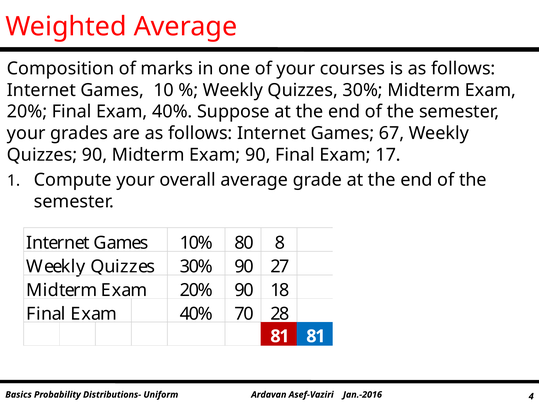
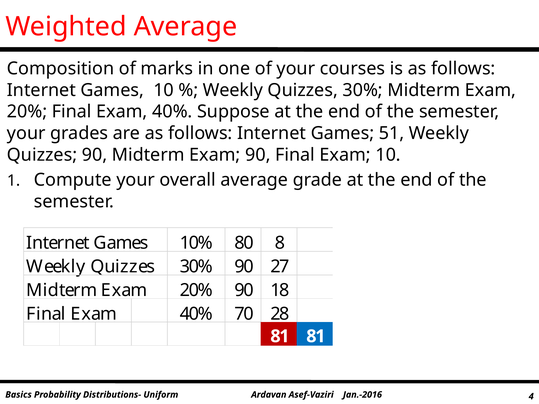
67: 67 -> 51 (392, 133)
Exam 17: 17 -> 10 (388, 155)
